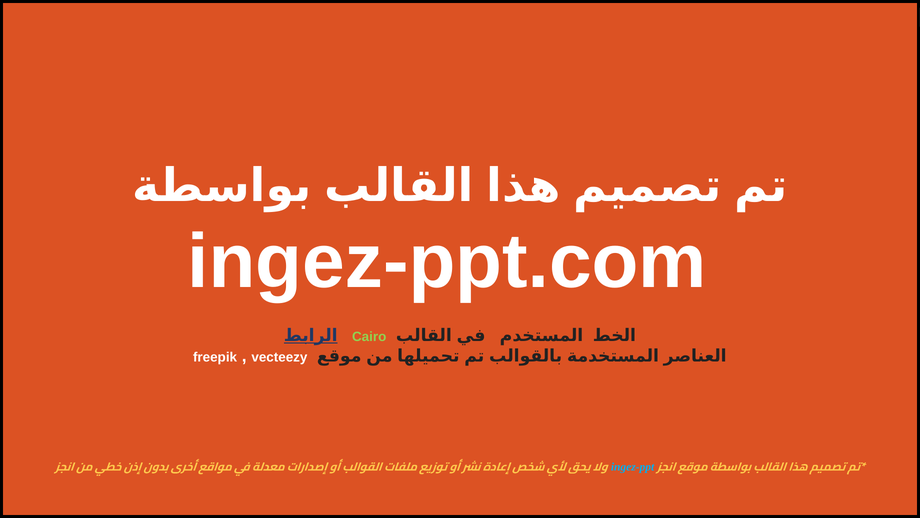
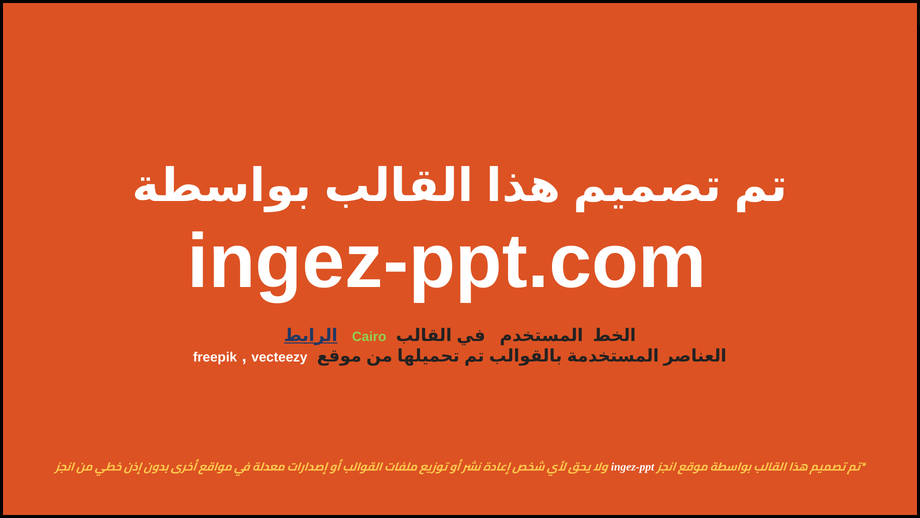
ingez-ppt colour: light blue -> white (633, 466)
